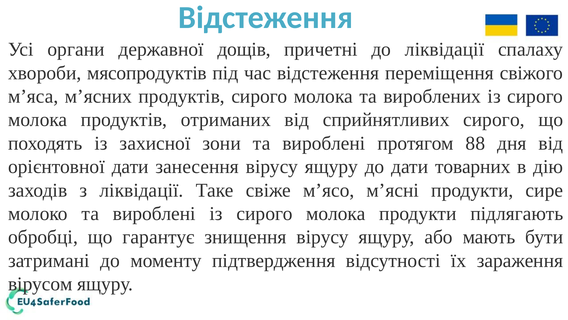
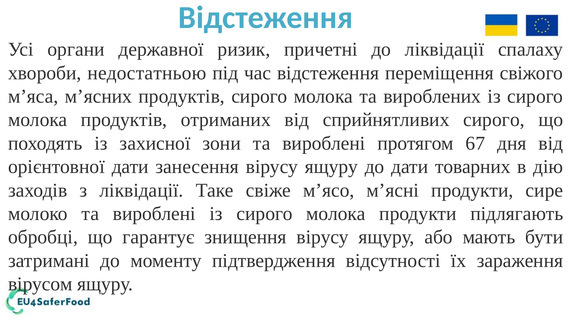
дощів: дощів -> ризик (244, 49)
мясопродуктів: мясопродуктів -> недостатньою (147, 73)
88: 88 -> 67 (475, 143)
